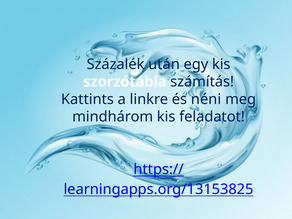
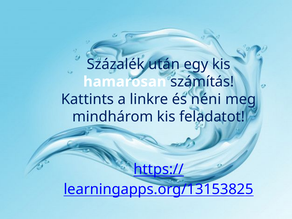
szorzótábla: szorzótábla -> hamarosan (125, 82)
